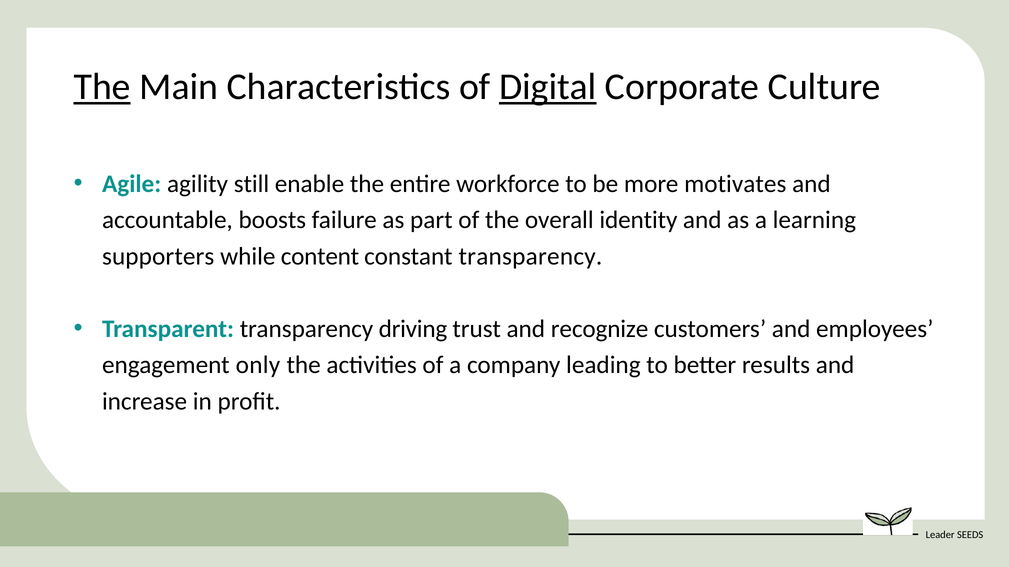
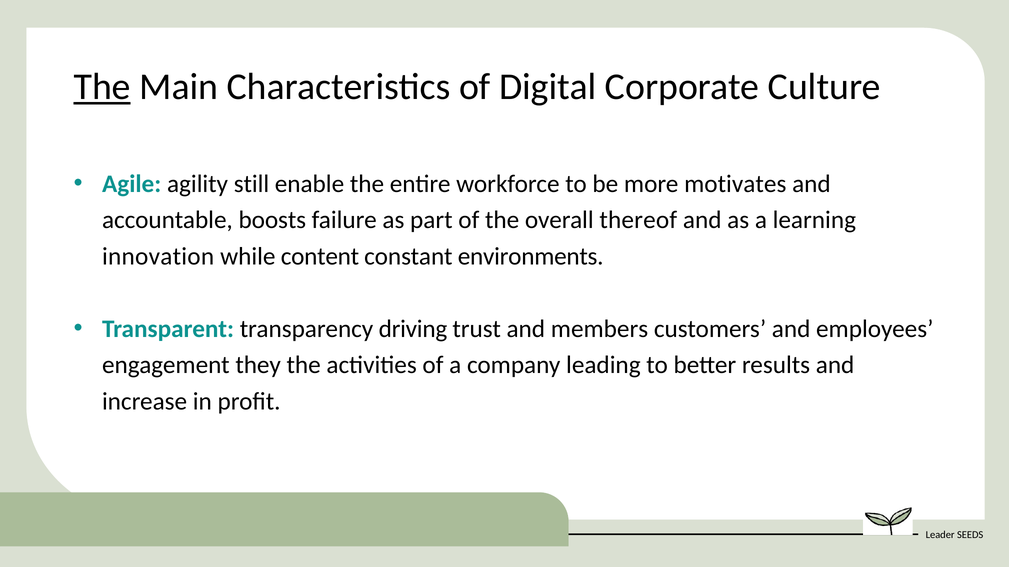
Digital underline: present -> none (548, 87)
identity: identity -> thereof (638, 220)
supporters: supporters -> innovation (158, 257)
constant transparency: transparency -> environments (531, 257)
recognize: recognize -> members (600, 329)
only: only -> they (258, 365)
